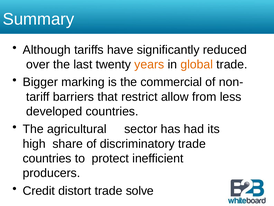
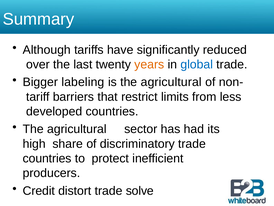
global colour: orange -> blue (197, 64)
marking: marking -> labeling (83, 82)
is the commercial: commercial -> agricultural (171, 82)
allow: allow -> limits (175, 97)
